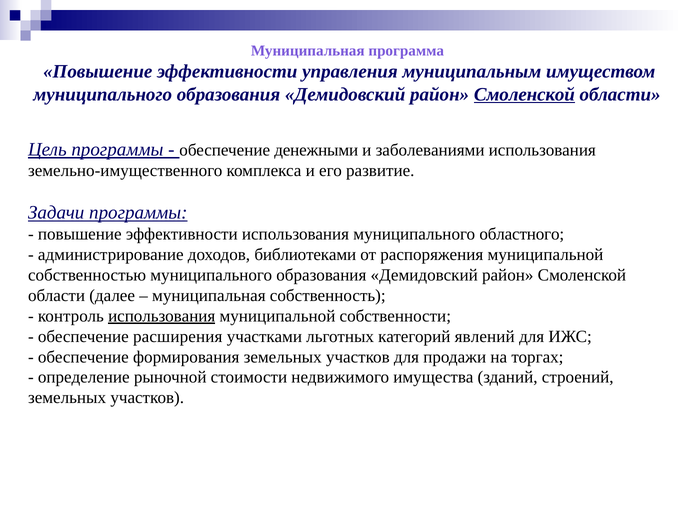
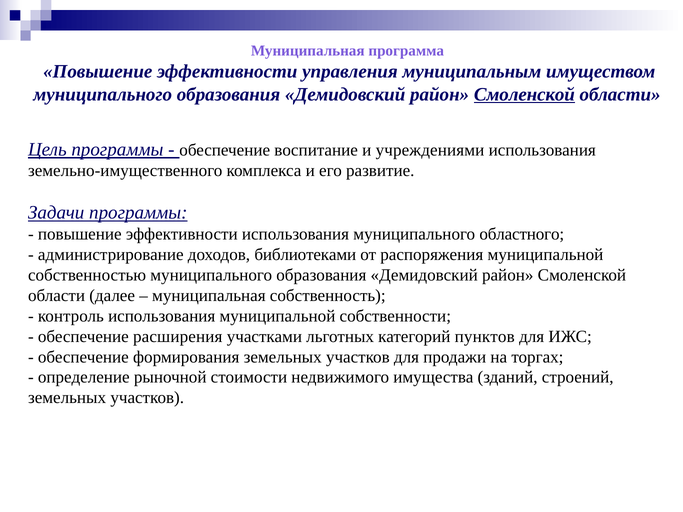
денежными: денежными -> воспитание (316, 150)
заболеваниями: заболеваниями -> учреждениями (430, 150)
использования underline: present -> none (162, 316)
явлений: явлений -> пунктов (485, 337)
